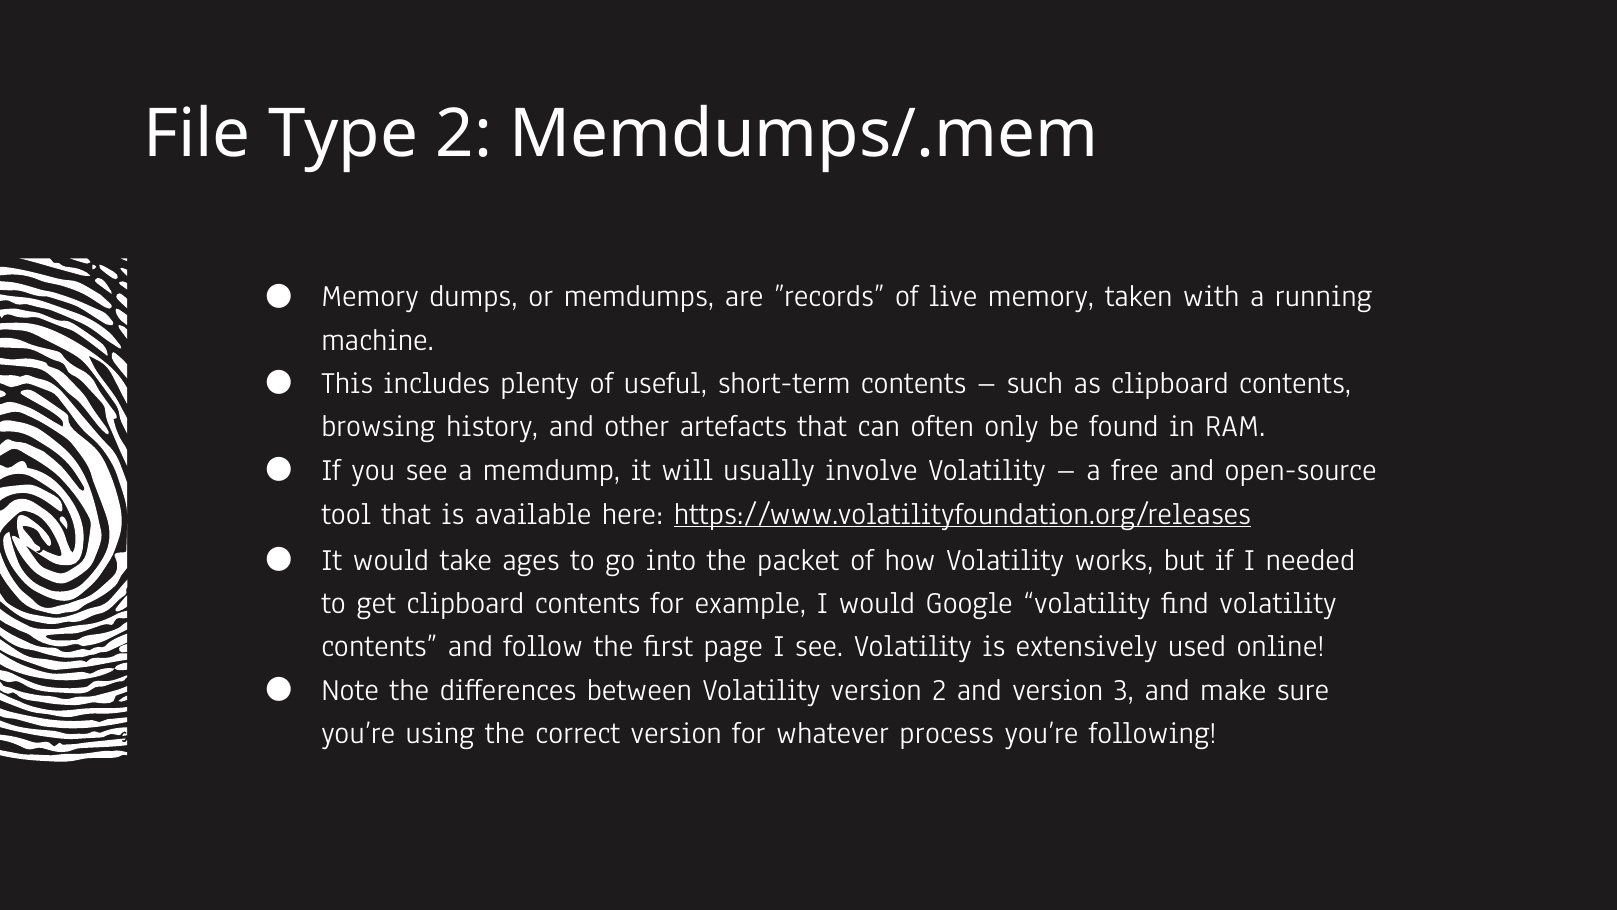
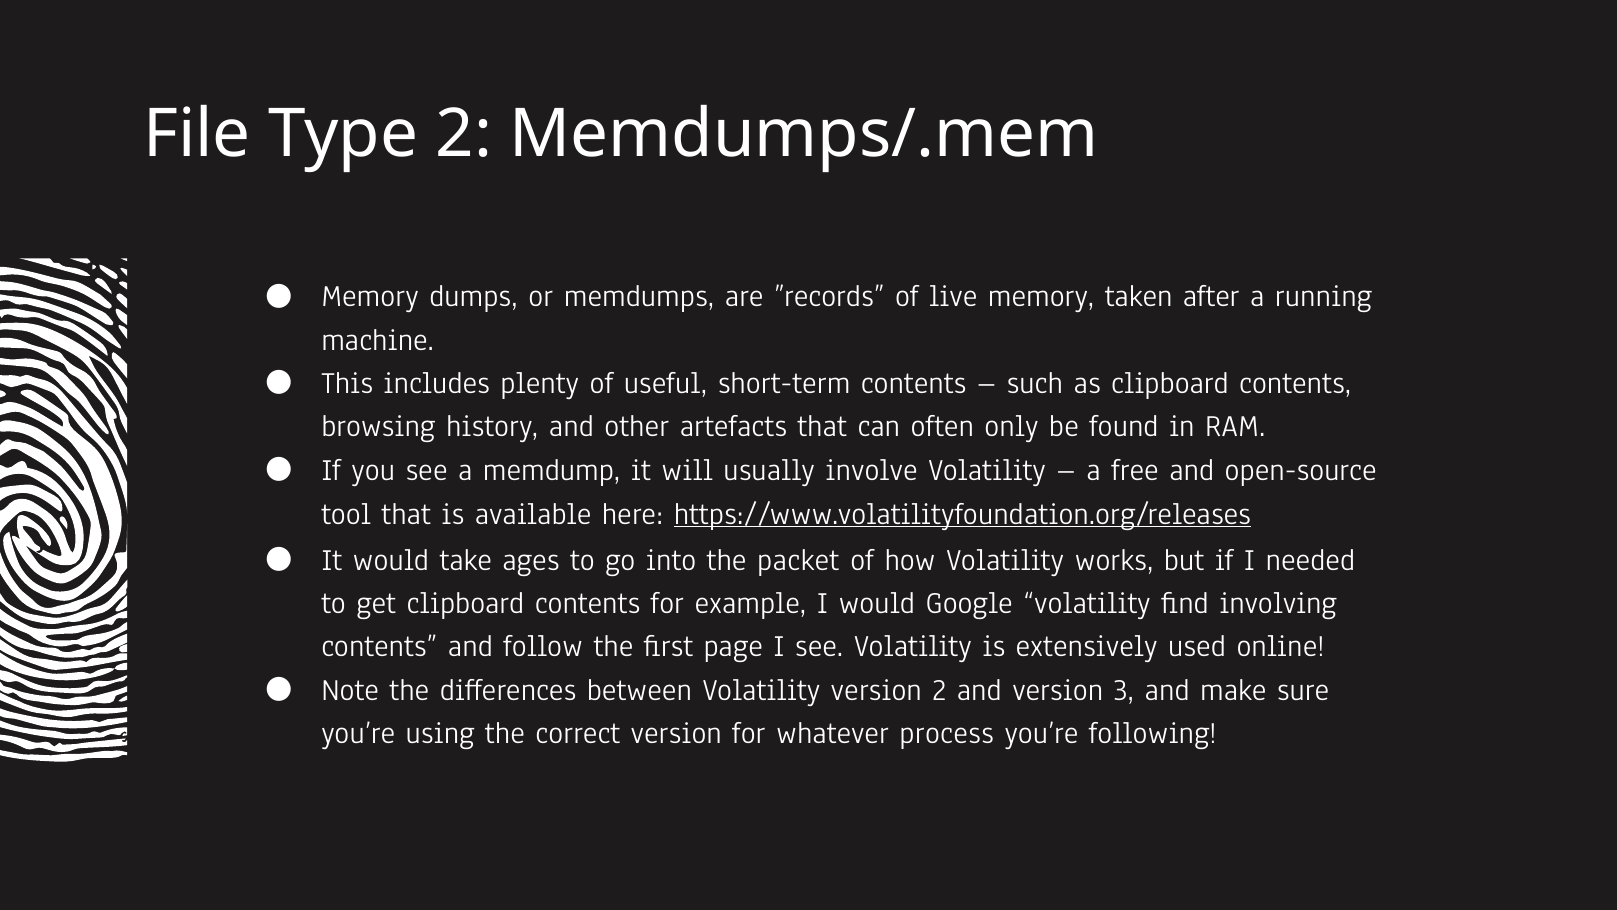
with: with -> after (1211, 296)
find volatility: volatility -> involving (1278, 603)
